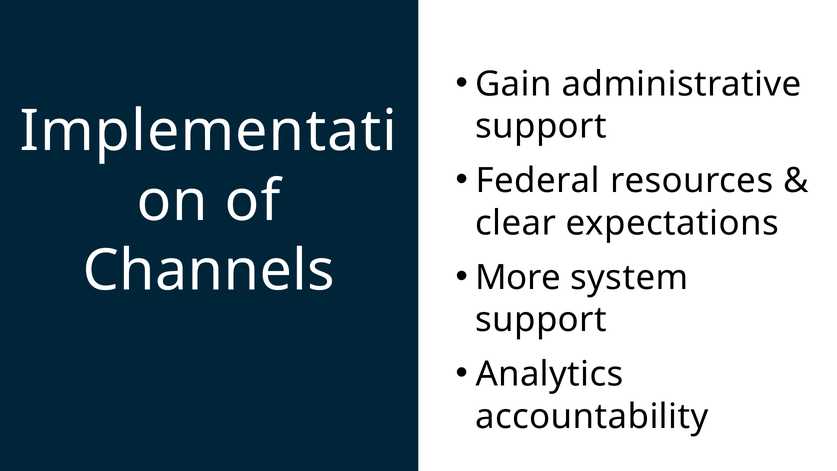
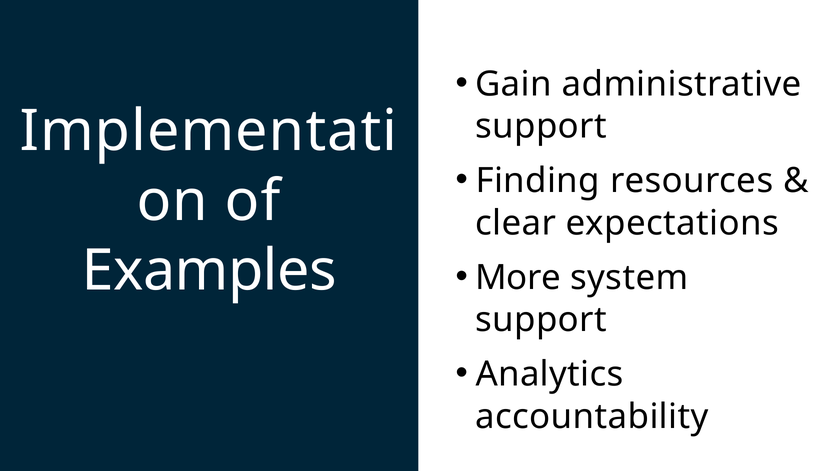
Federal: Federal -> Finding (538, 181)
Channels: Channels -> Examples (209, 271)
